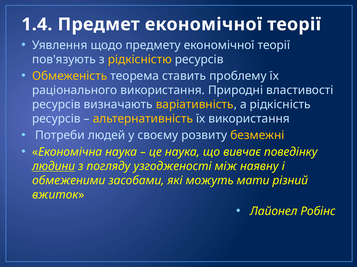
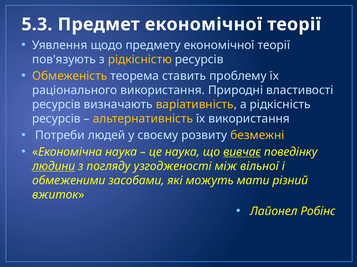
1.4: 1.4 -> 5.3 (37, 24)
вивчає underline: none -> present (242, 152)
наявну: наявну -> вільної (259, 167)
